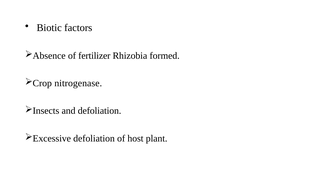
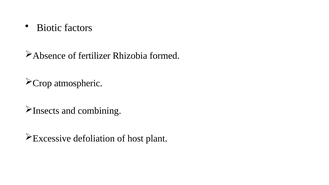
nitrogenase: nitrogenase -> atmospheric (78, 83)
and defoliation: defoliation -> combining (99, 111)
